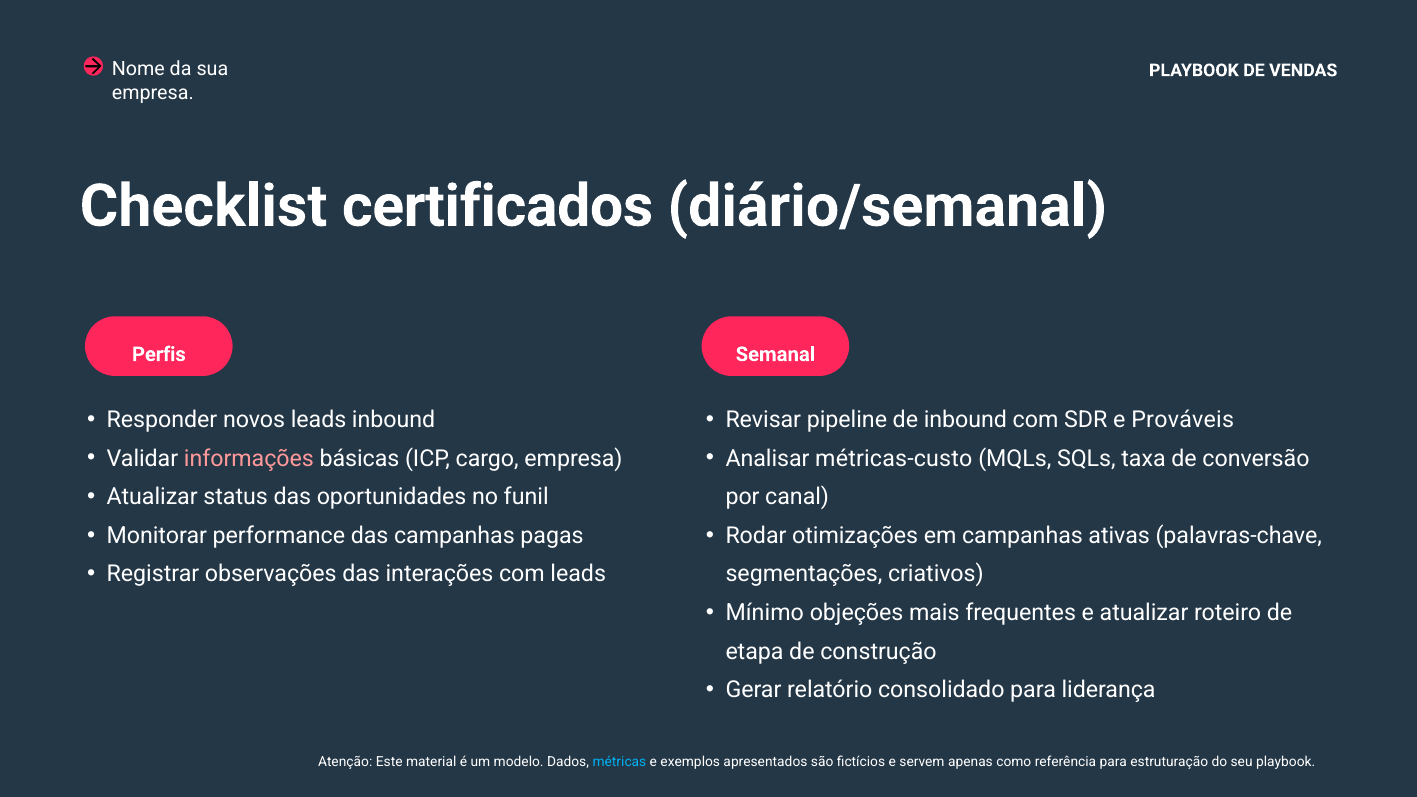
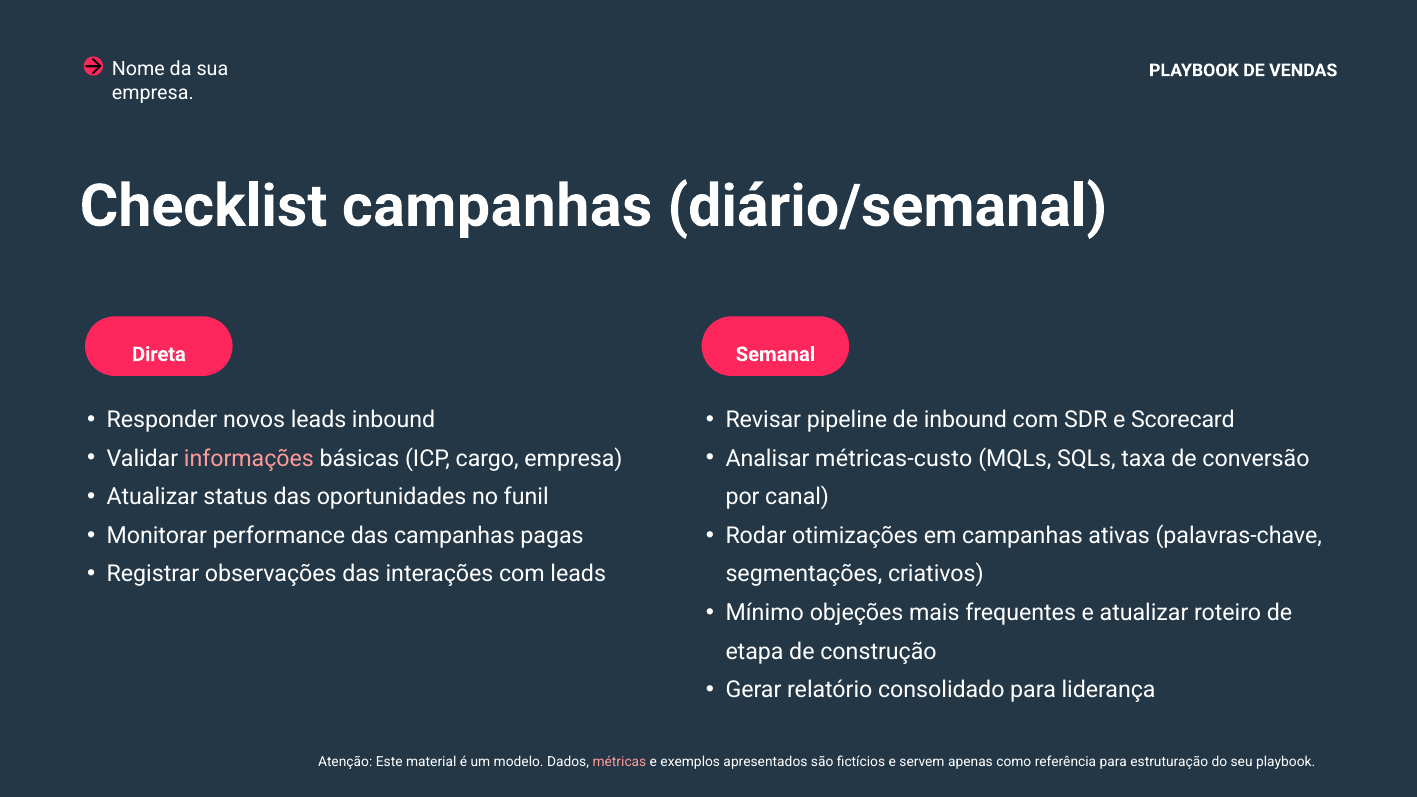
Checklist certificados: certificados -> campanhas (497, 206)
Perfis: Perfis -> Direta (159, 354)
Prováveis: Prováveis -> Scorecard (1183, 420)
métricas colour: light blue -> pink (619, 762)
